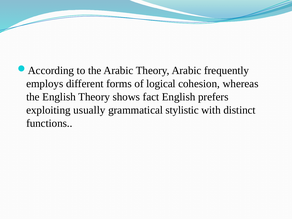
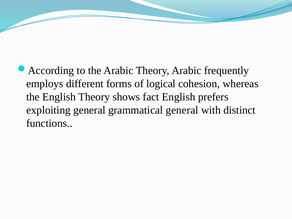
exploiting usually: usually -> general (89, 110)
grammatical stylistic: stylistic -> general (182, 110)
